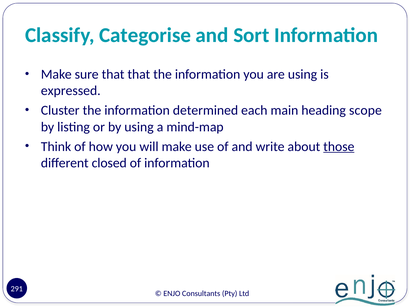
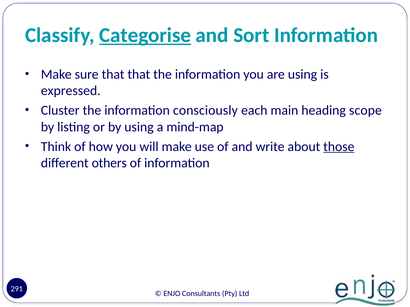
Categorise underline: none -> present (145, 35)
determined: determined -> consciously (205, 111)
closed: closed -> others (109, 163)
